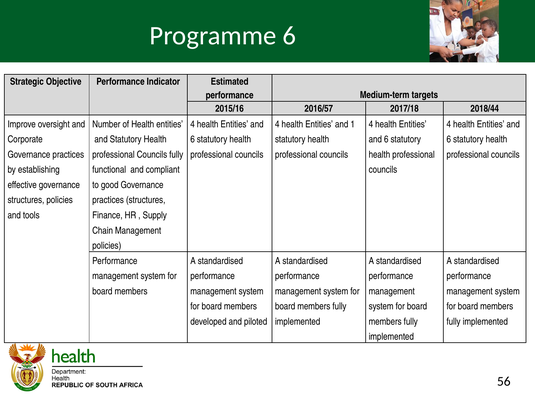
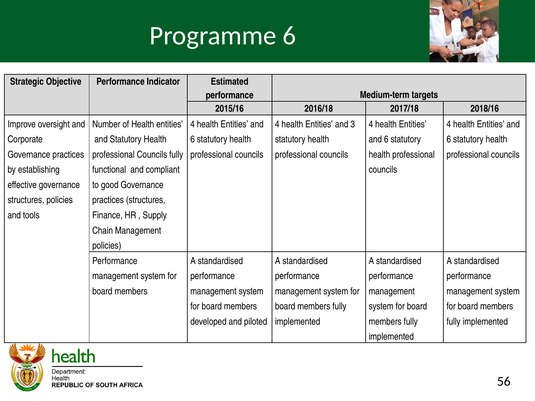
2016/57: 2016/57 -> 2016/18 (319, 109)
2018/44: 2018/44 -> 2018/16 (485, 109)
1: 1 -> 3 (353, 124)
